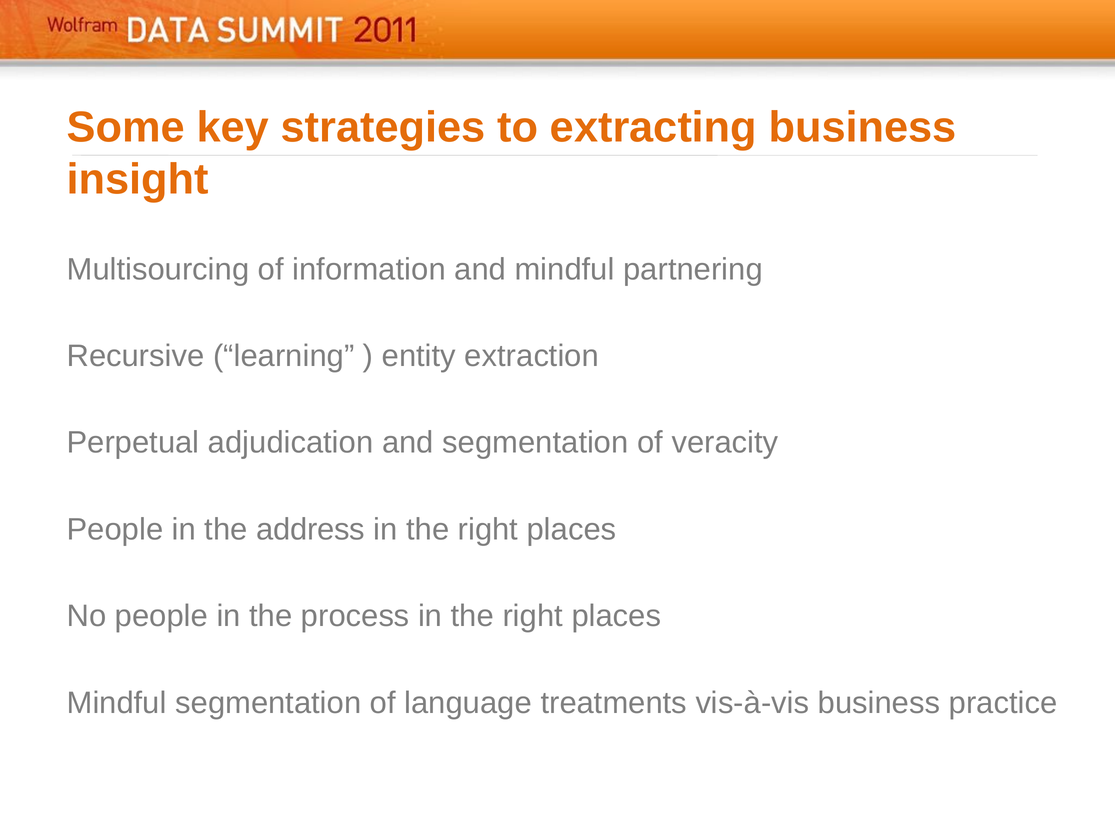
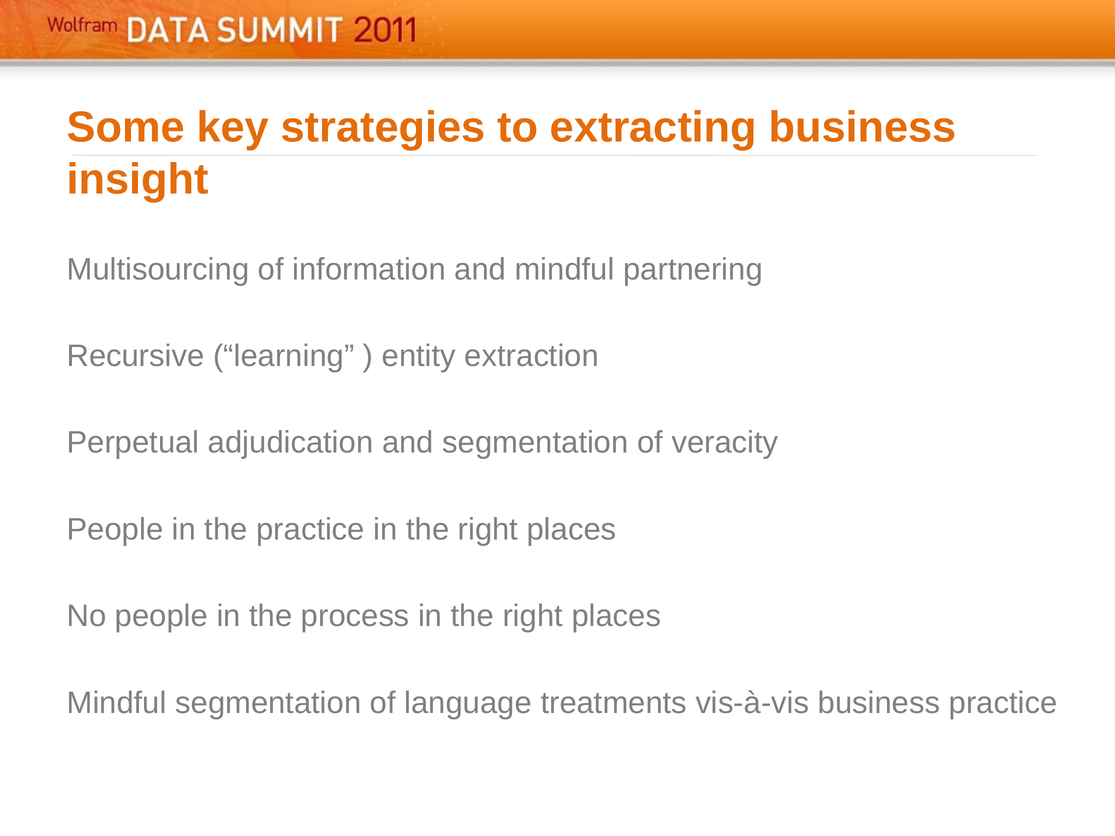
the address: address -> practice (310, 530)
